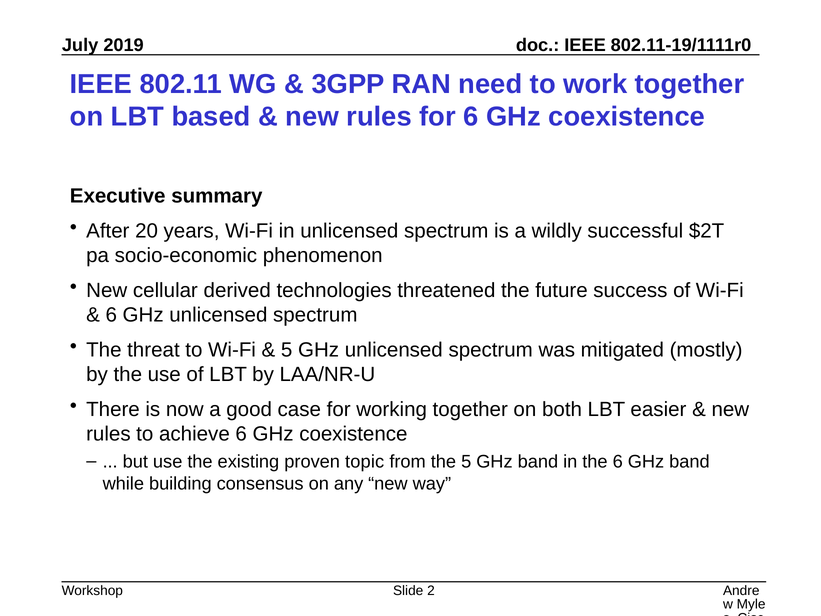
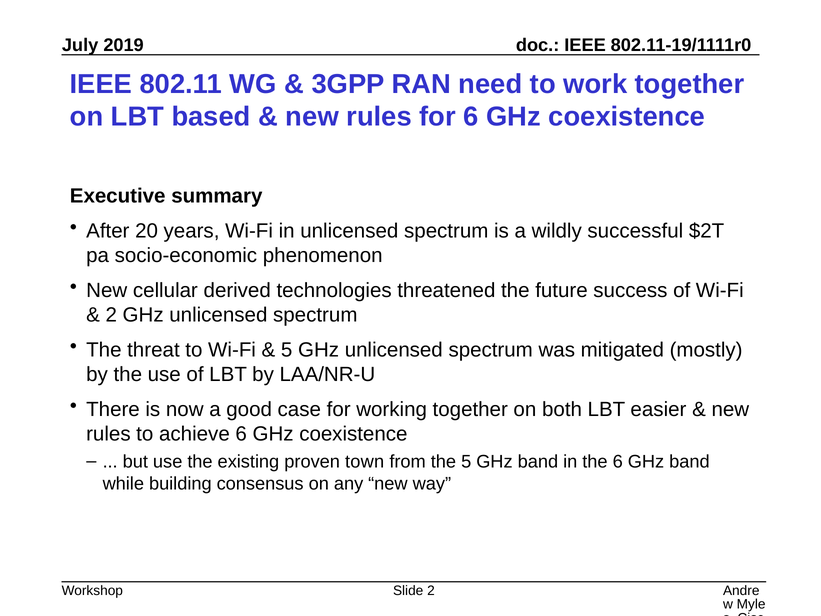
6: 6 -> 2 (111, 315)
topic: topic -> town (365, 462)
